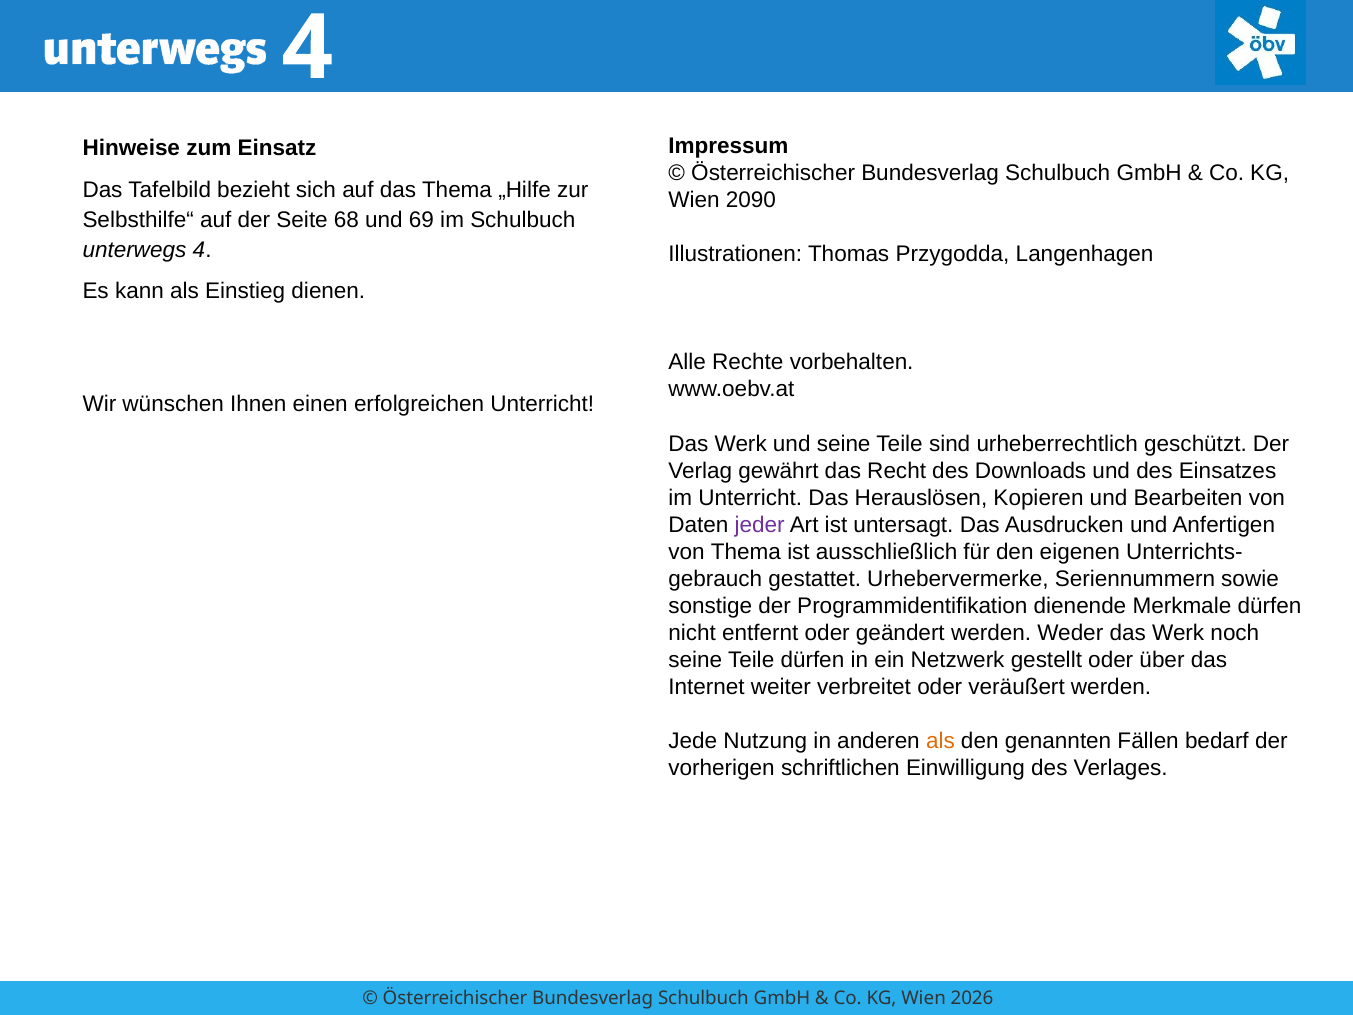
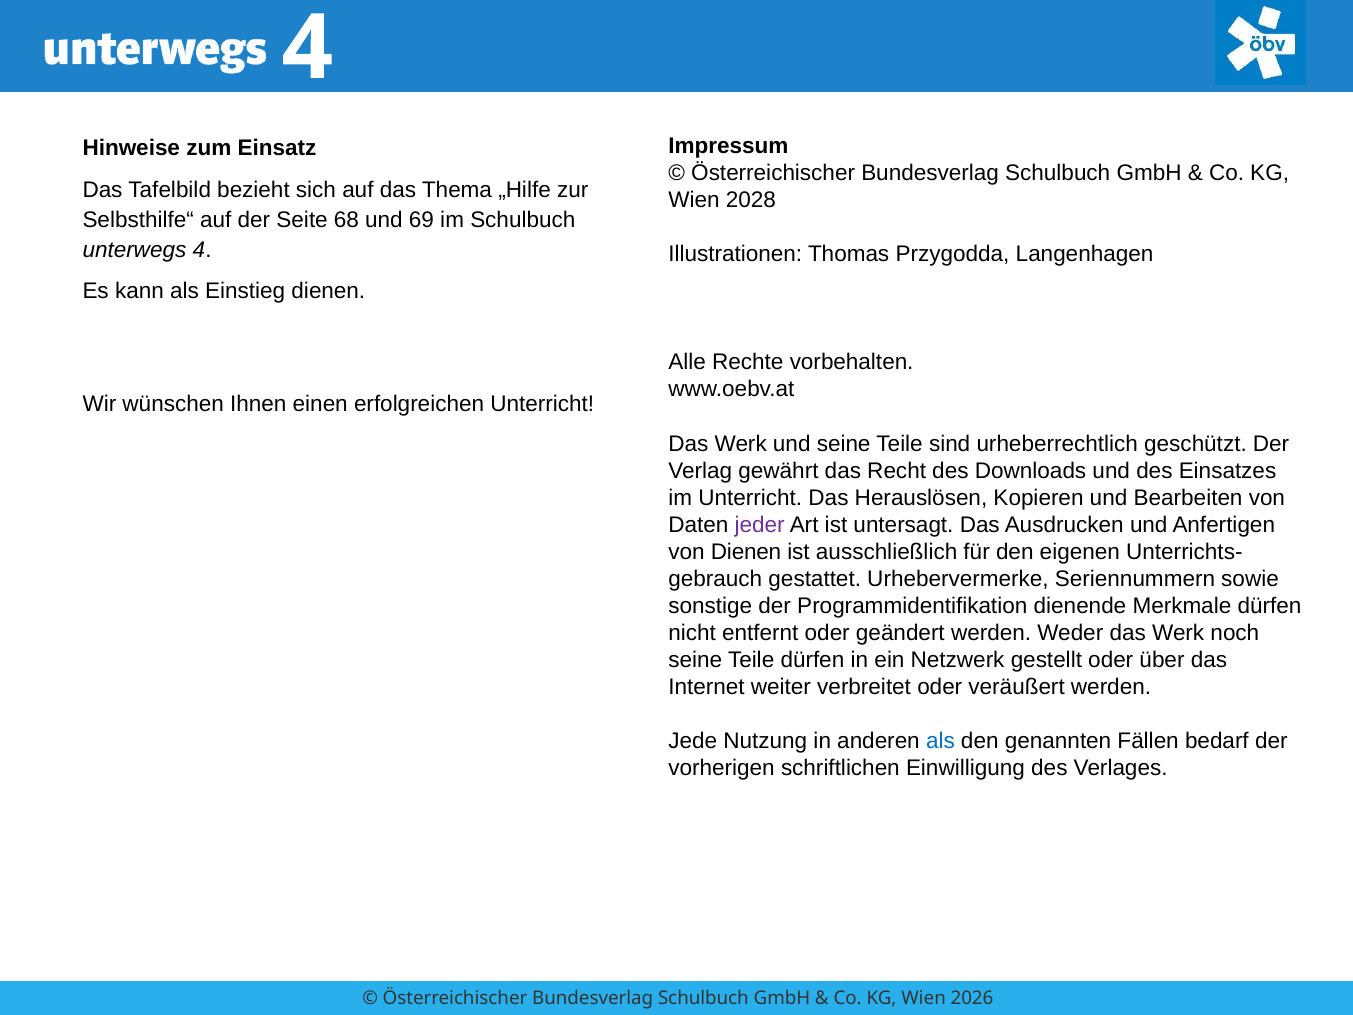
2090: 2090 -> 2028 (751, 200)
von Thema: Thema -> Dienen (746, 552)
als colour: orange -> blue (940, 741)
